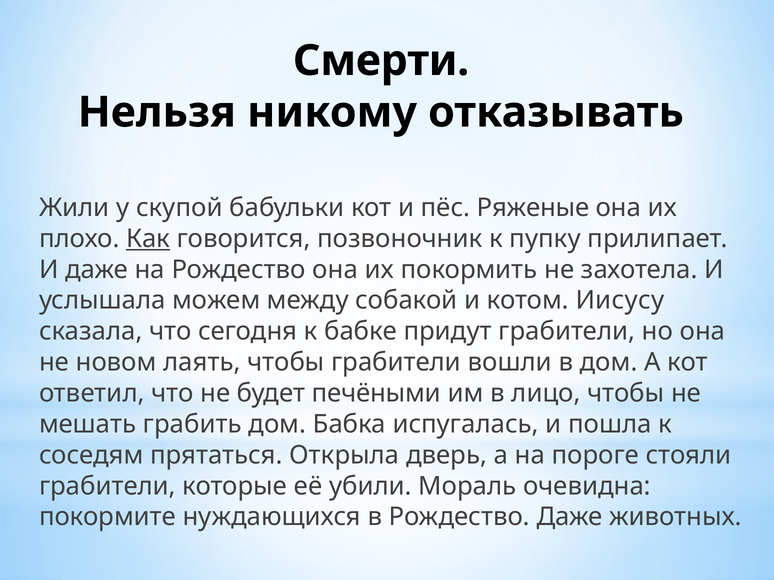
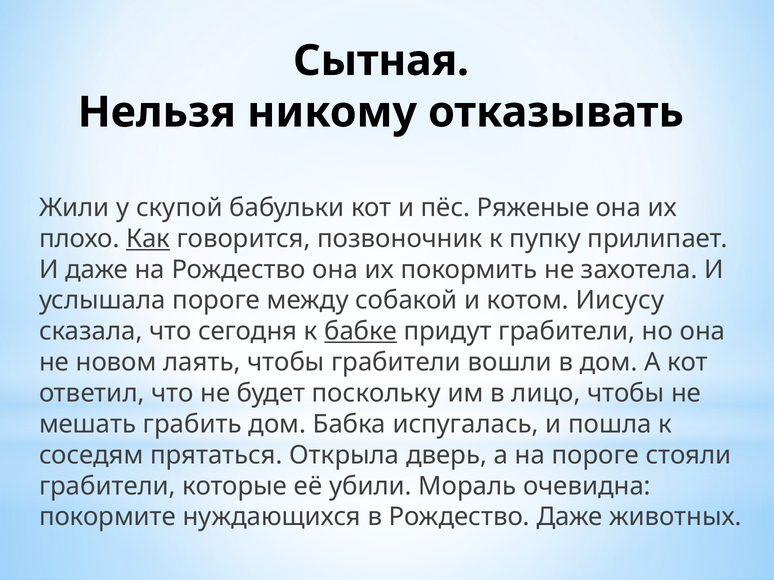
Смерти: Смерти -> Сытная (381, 61)
услышала можем: можем -> пороге (216, 301)
бабке underline: none -> present (361, 332)
печёными: печёными -> поскольку (376, 394)
